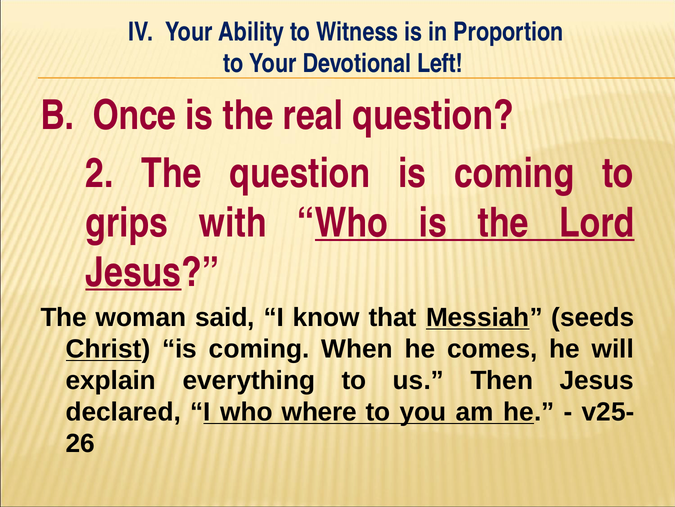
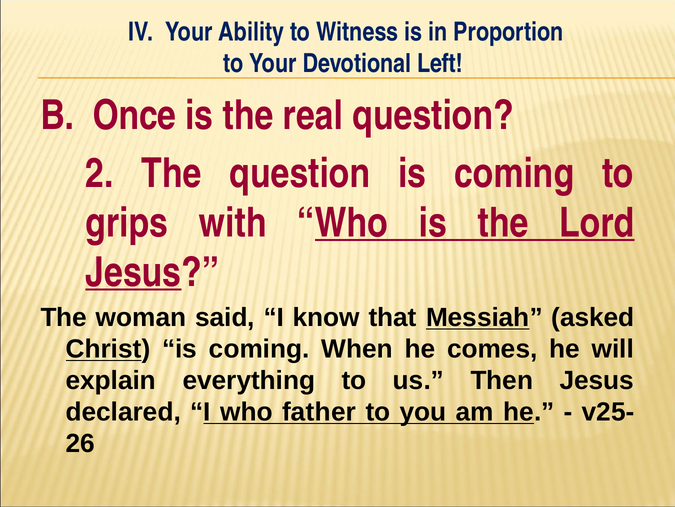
seeds: seeds -> asked (593, 317)
where: where -> father (319, 411)
